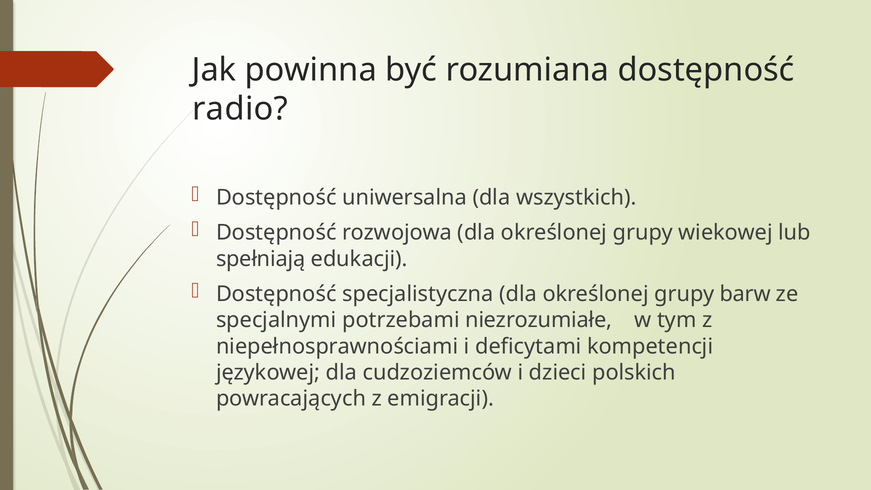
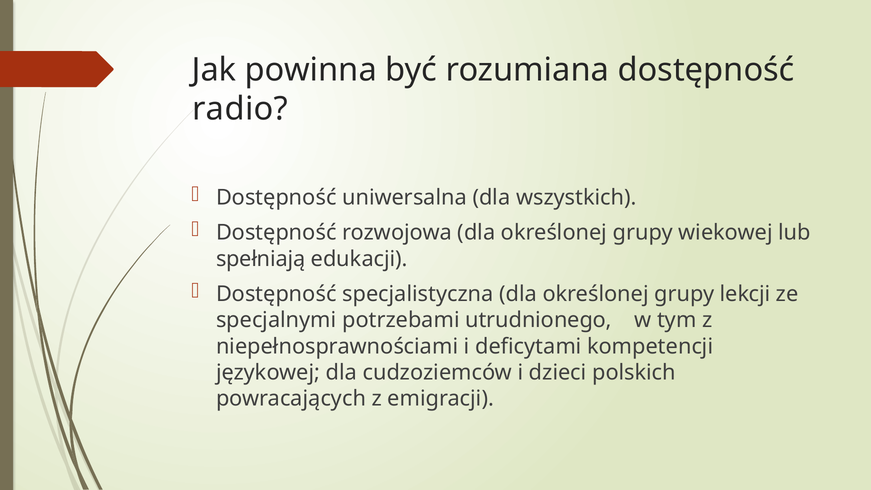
barw: barw -> lekcji (745, 294)
niezrozumiałe: niezrozumiałe -> utrudnionego (539, 320)
